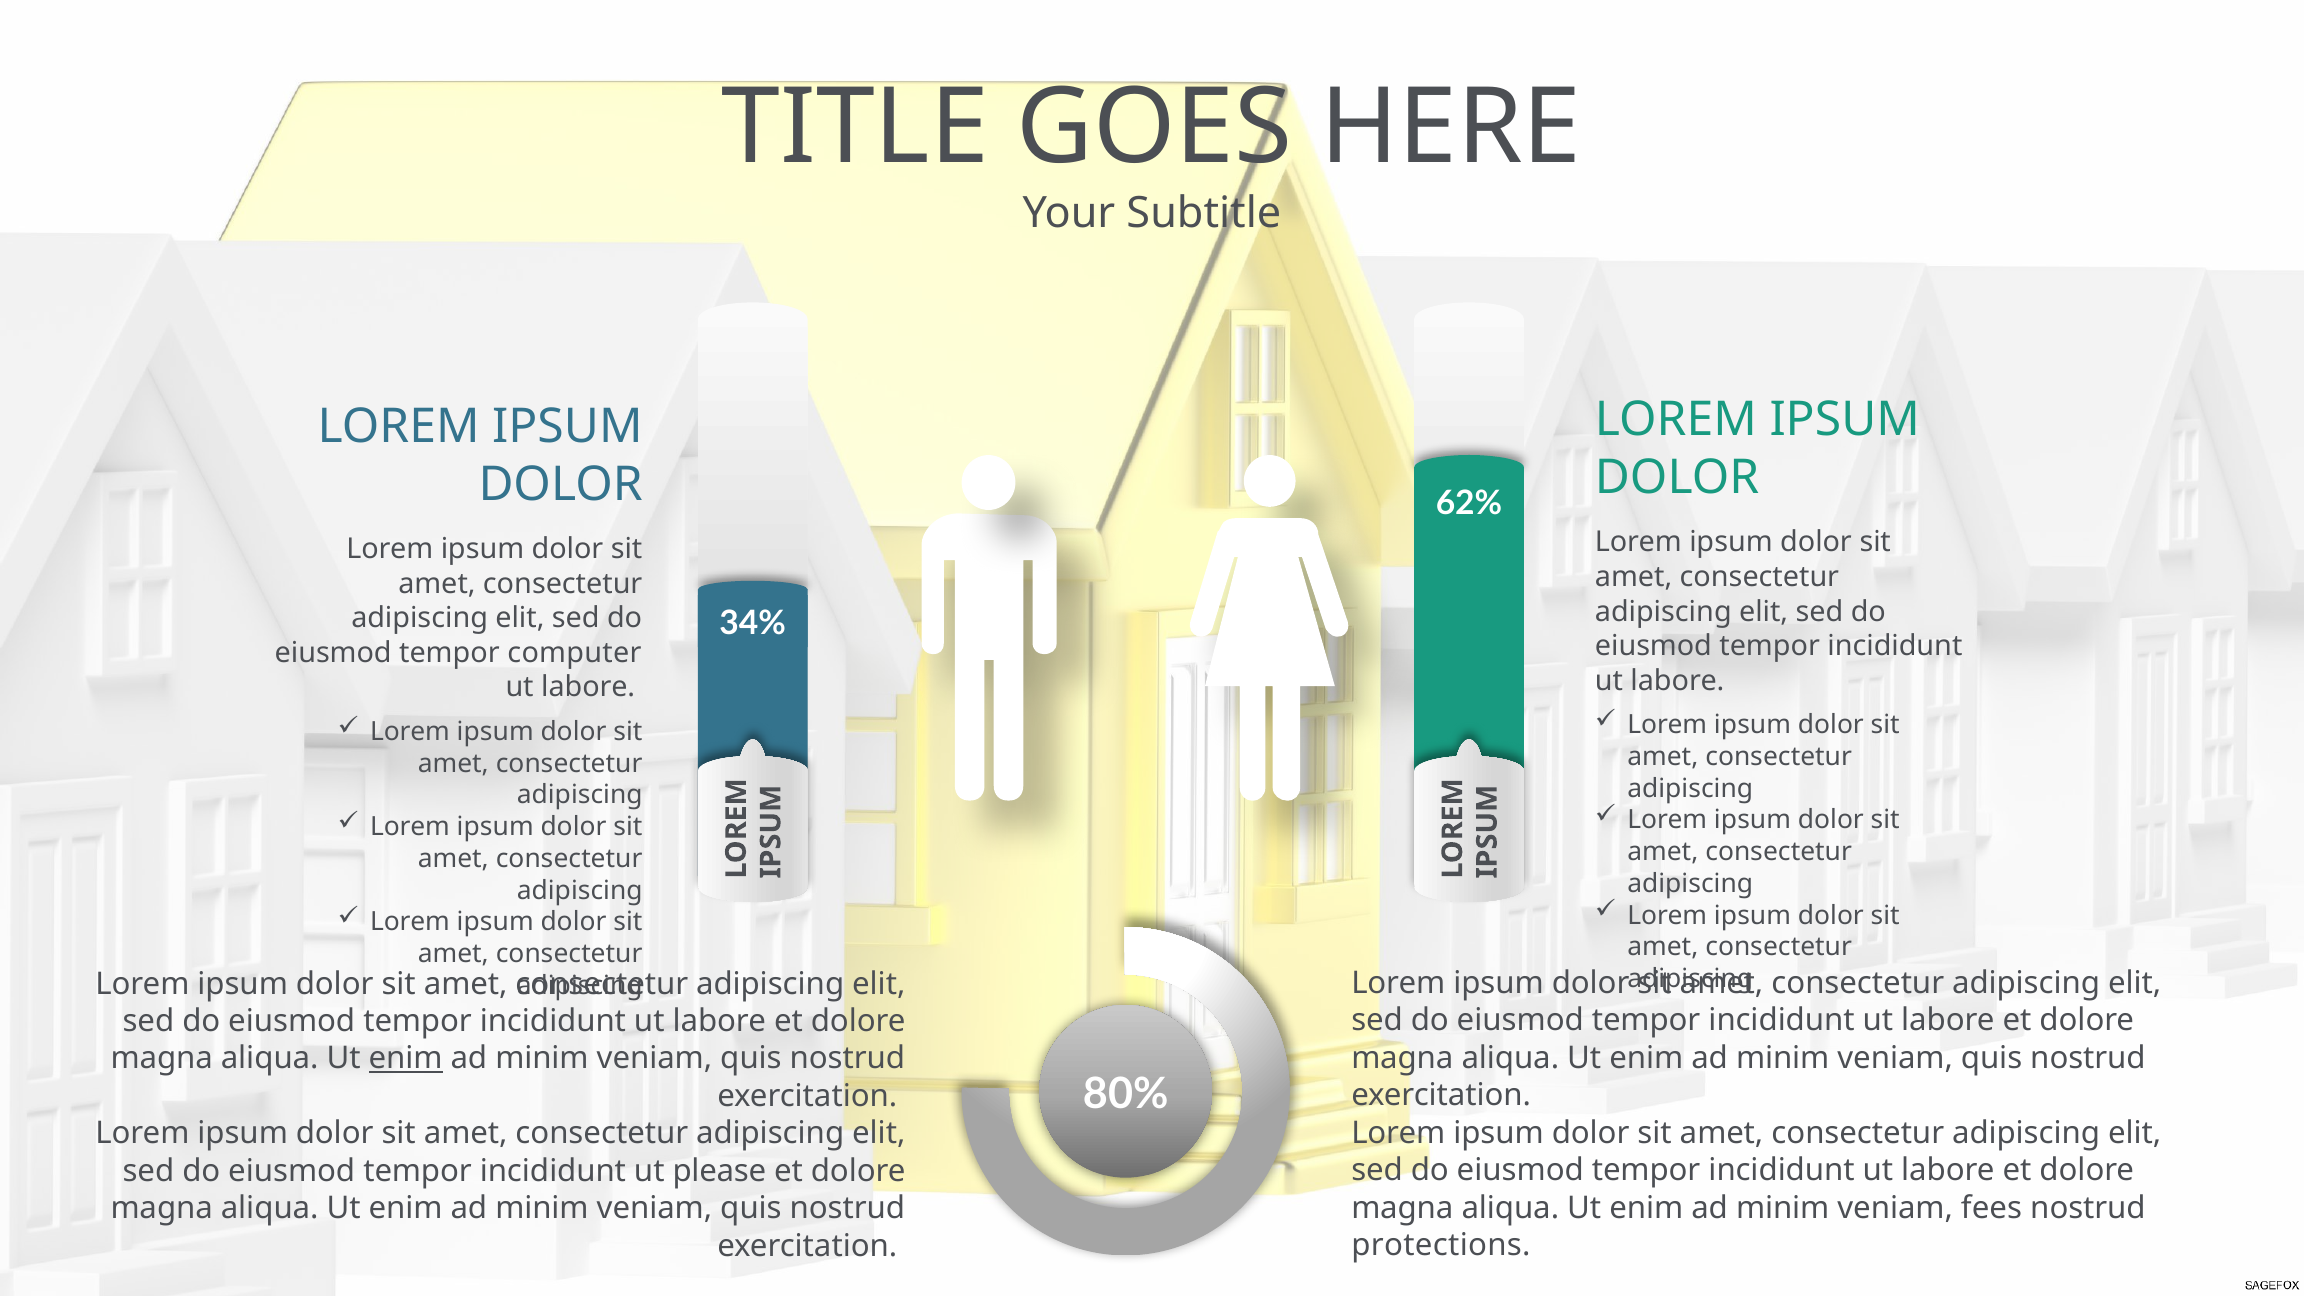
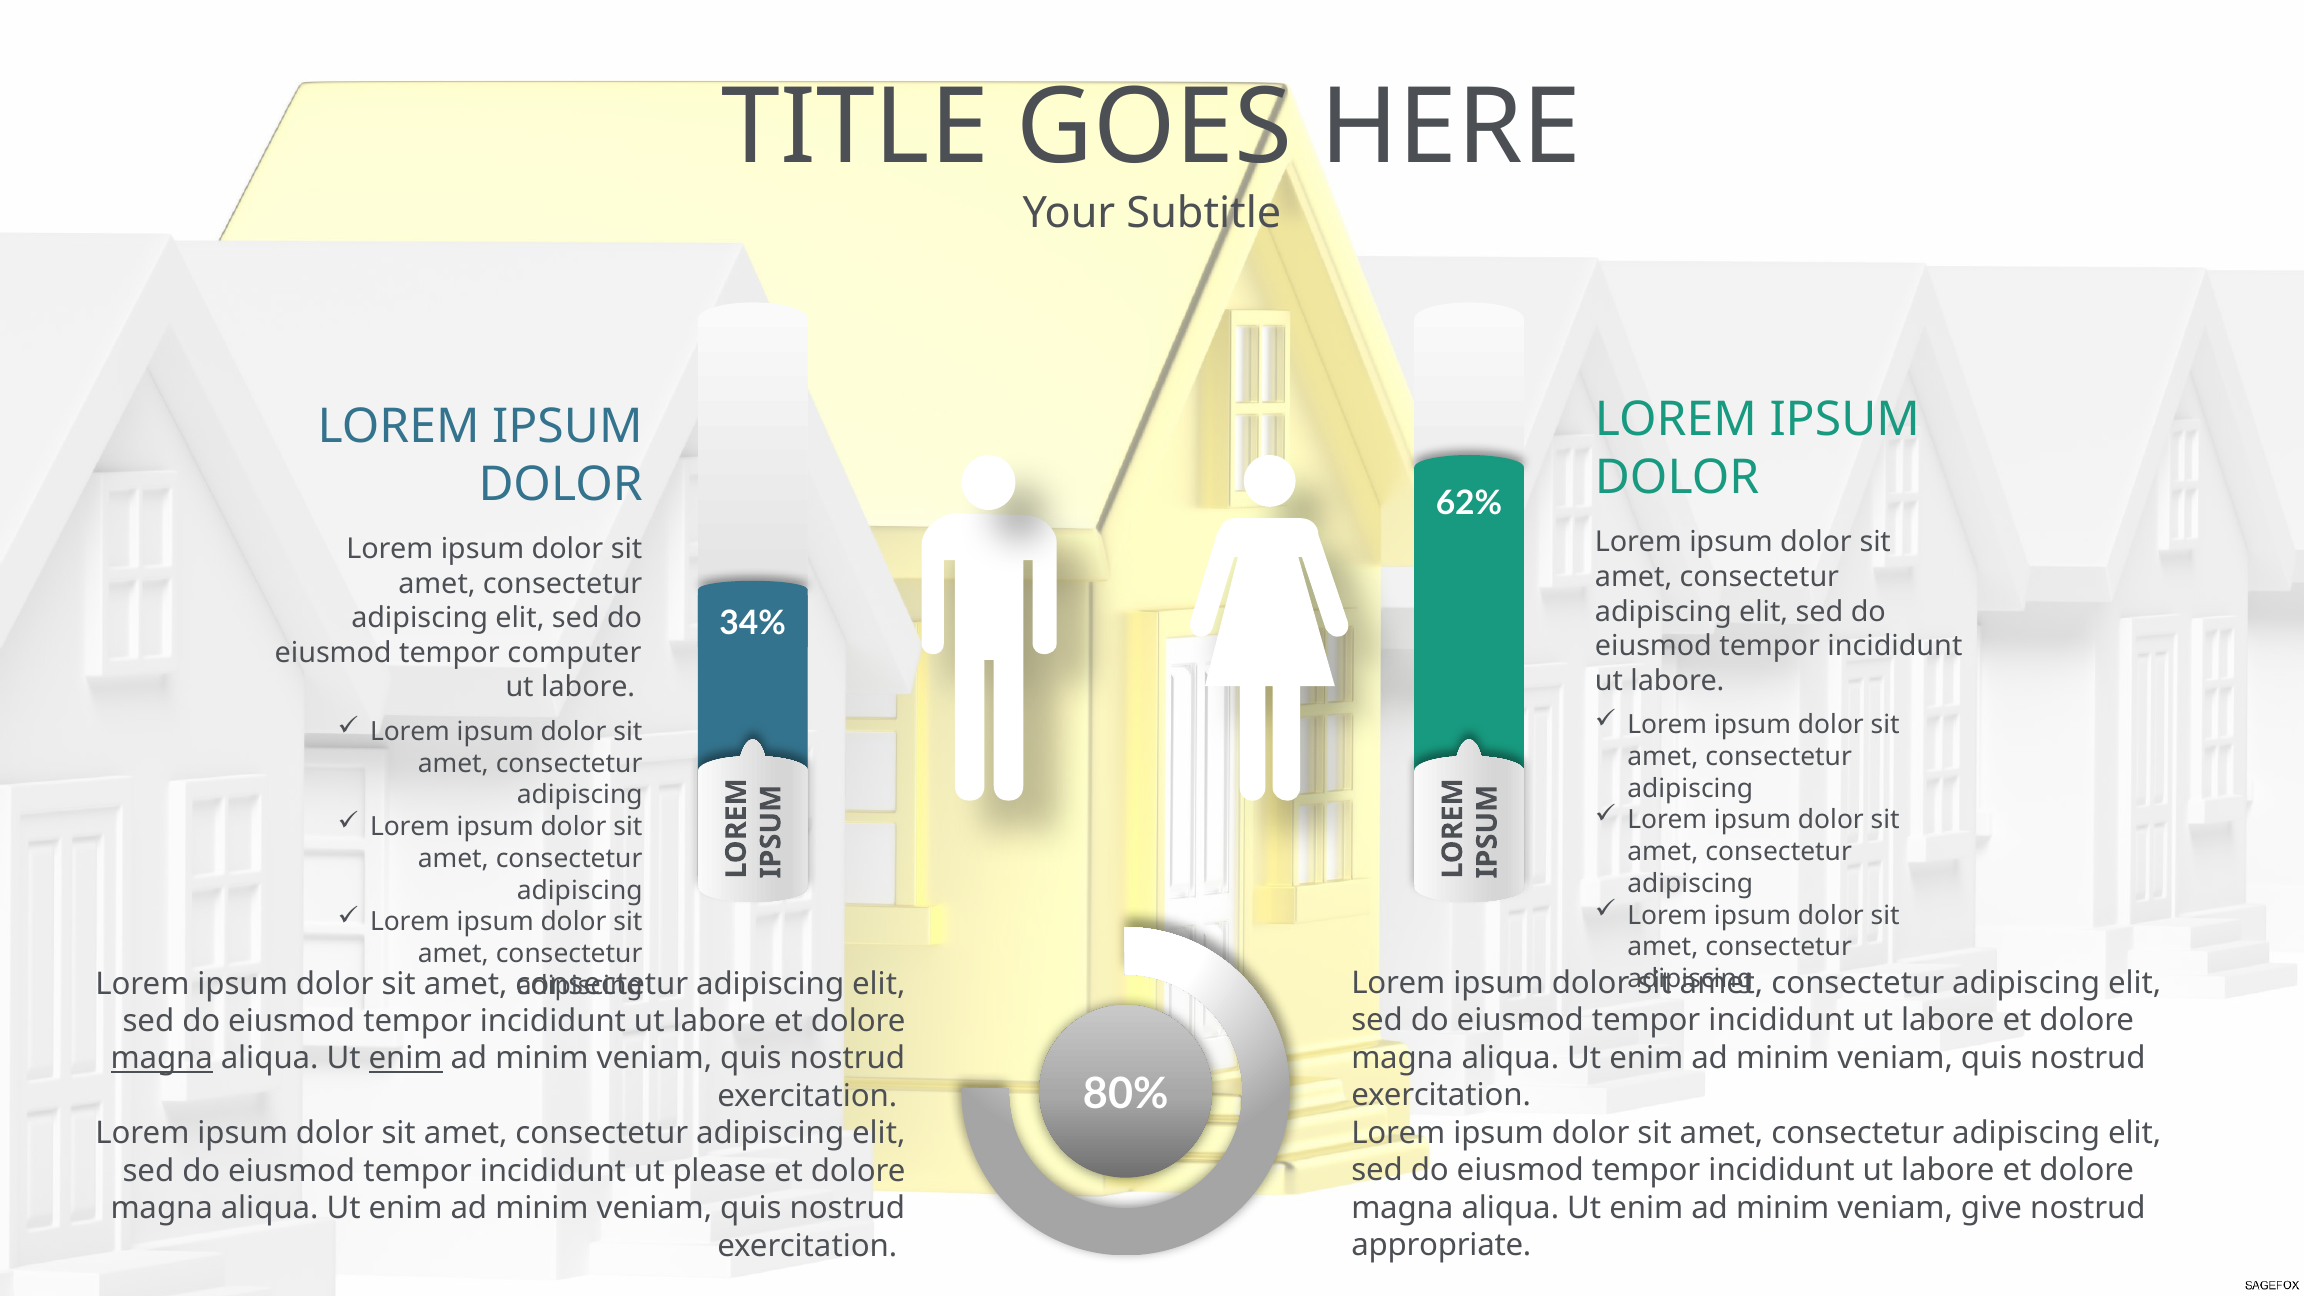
magna underline: none -> present (162, 1059)
fees: fees -> give (1992, 1208)
protections: protections -> appropriate (1441, 1245)
